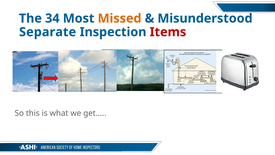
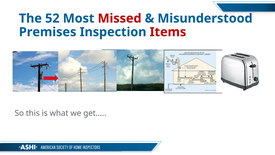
34: 34 -> 52 (52, 18)
Missed colour: orange -> red (120, 18)
Separate: Separate -> Premises (48, 32)
